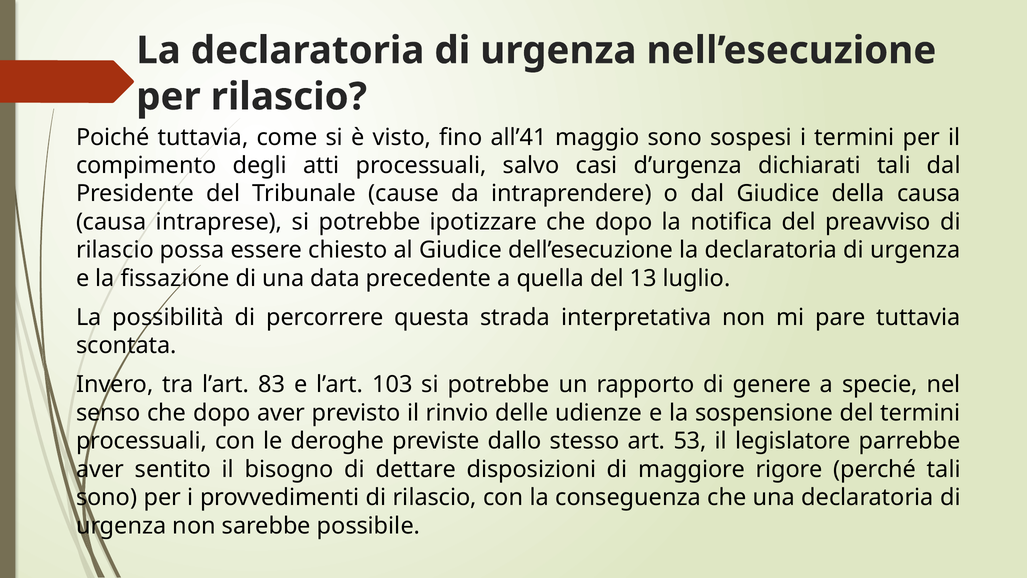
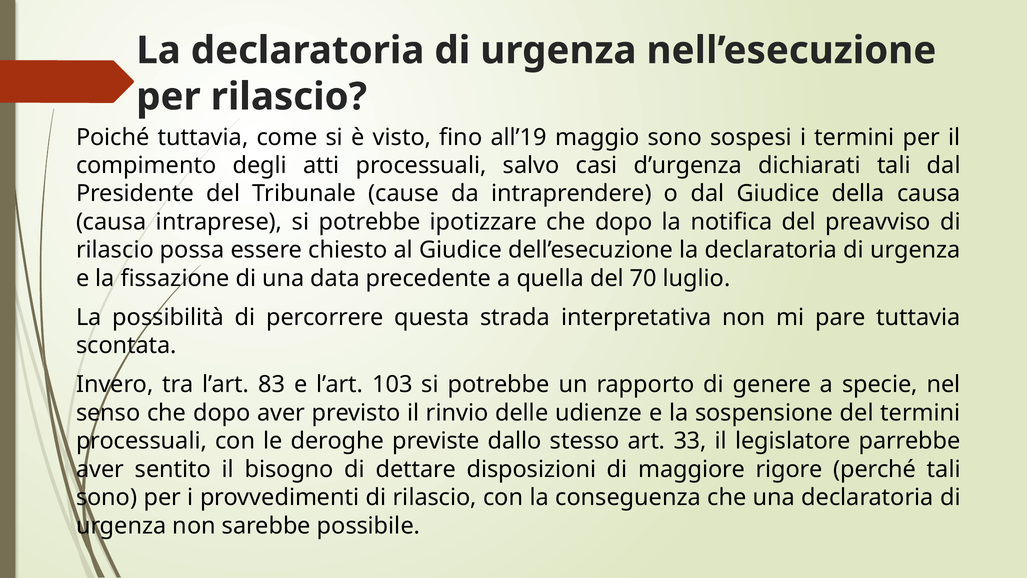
all’41: all’41 -> all’19 (519, 137)
13: 13 -> 70 (643, 278)
53: 53 -> 33 (690, 441)
